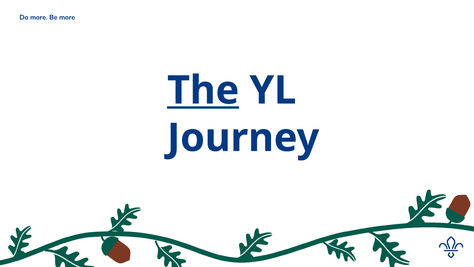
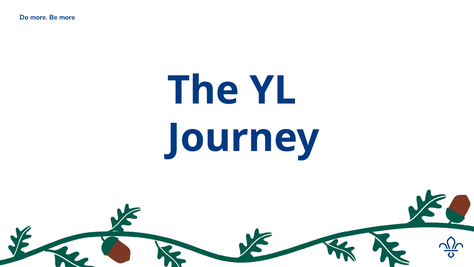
The underline: present -> none (203, 90)
